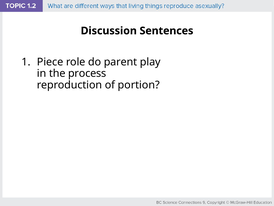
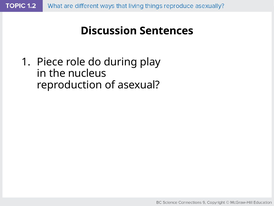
parent: parent -> during (121, 62)
process: process -> nucleus (87, 73)
portion: portion -> asexual (139, 85)
